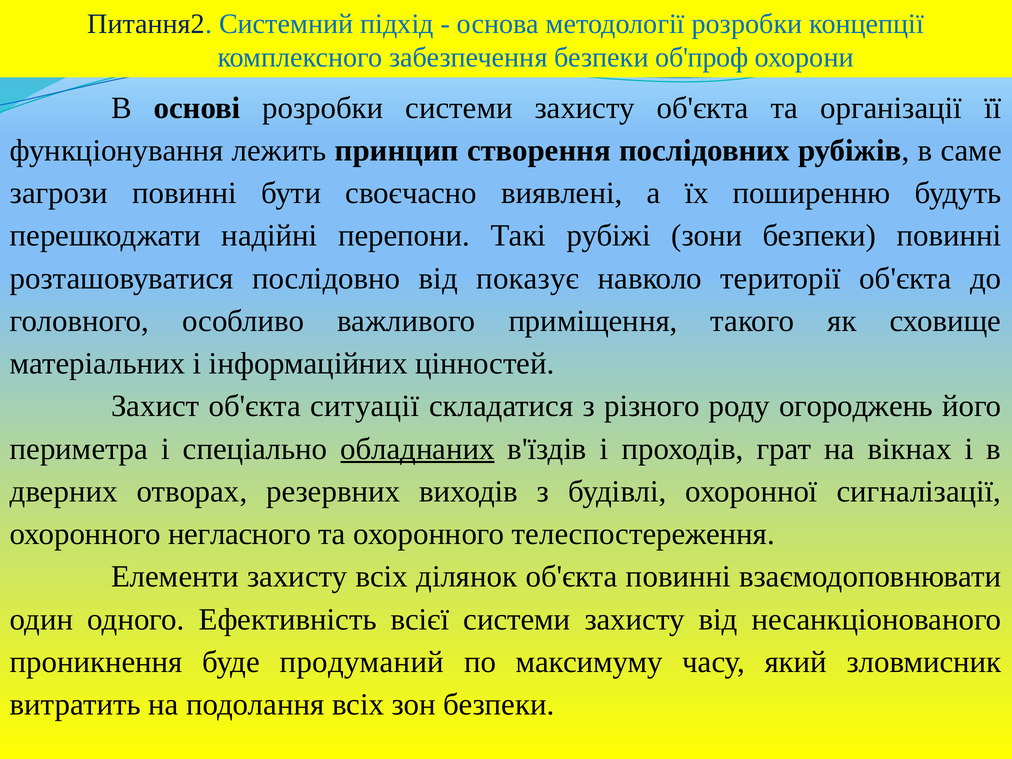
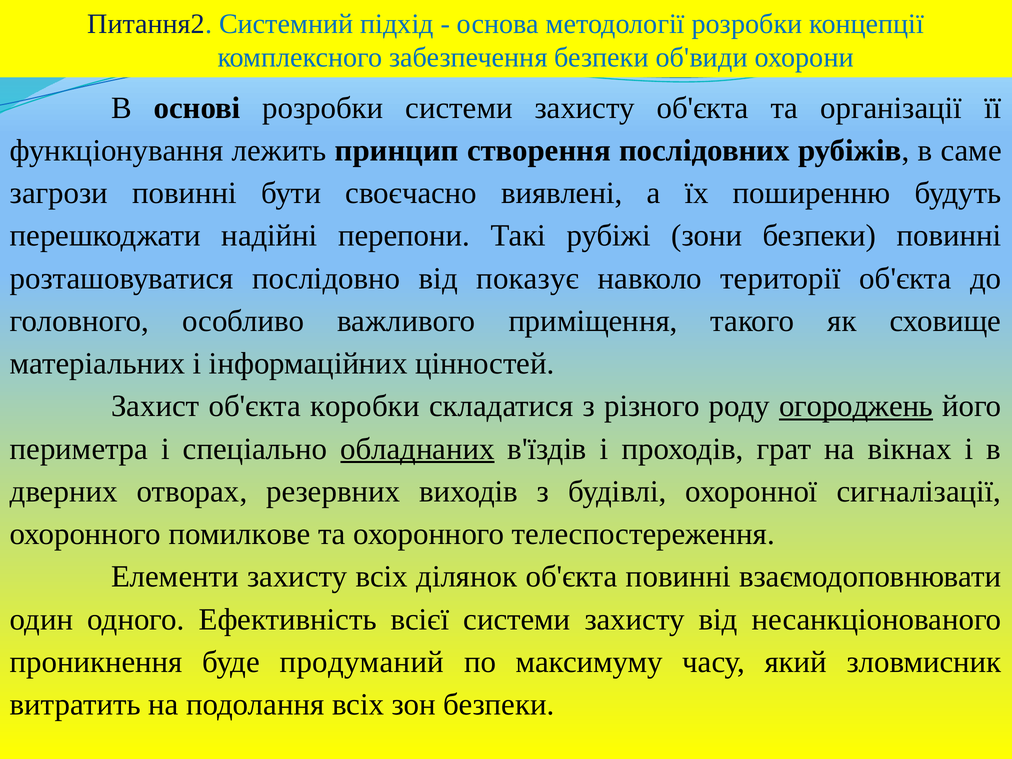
об'проф: об'проф -> об'види (702, 58)
ситуації: ситуації -> коробки (365, 406)
огороджень underline: none -> present (856, 406)
негласного: негласного -> помилкове (240, 534)
